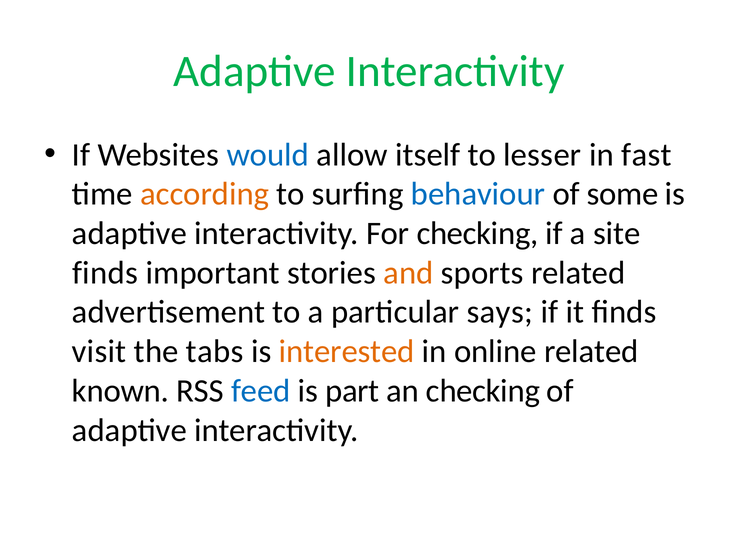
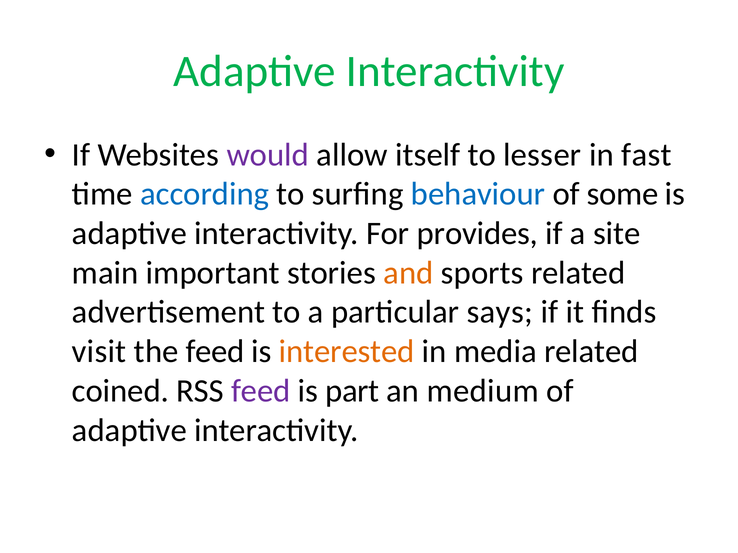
would colour: blue -> purple (268, 155)
according colour: orange -> blue (205, 194)
For checking: checking -> provides (477, 234)
finds: finds -> main (105, 273)
the tabs: tabs -> feed (215, 352)
online: online -> media (495, 352)
known: known -> coined (120, 391)
feed colour: blue -> purple (261, 391)
an checking: checking -> medium (483, 391)
